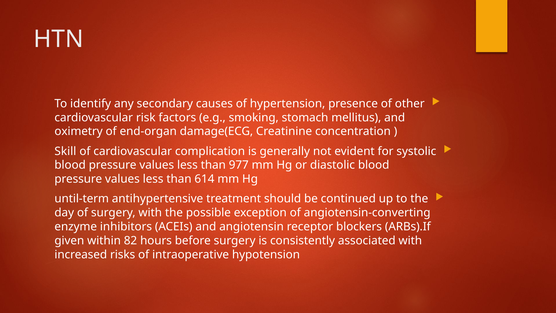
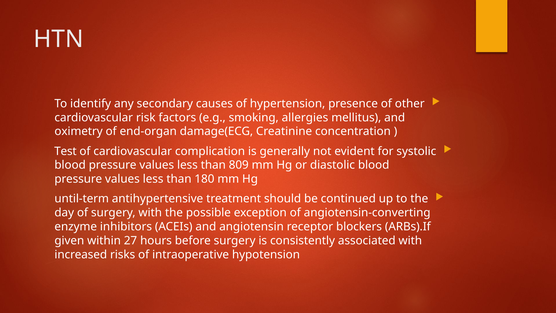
stomach: stomach -> allergies (305, 117)
Skill: Skill -> Test (65, 151)
977: 977 -> 809 (239, 165)
614: 614 -> 180 (204, 179)
82: 82 -> 27 (130, 240)
